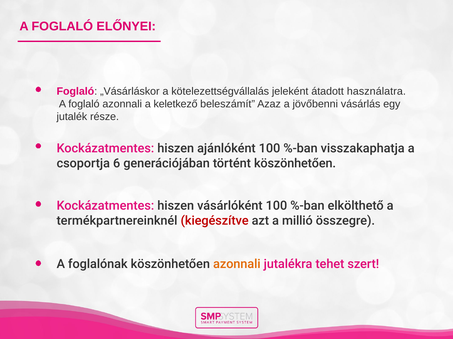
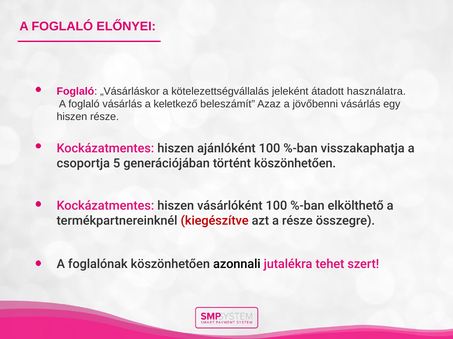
foglaló azonnali: azonnali -> vásárlás (122, 104)
jutalék: jutalék -> hiszen (72, 117)
6: 6 -> 5 (117, 164)
a millió: millió -> része (297, 221)
azonnali colour: orange -> black (237, 265)
